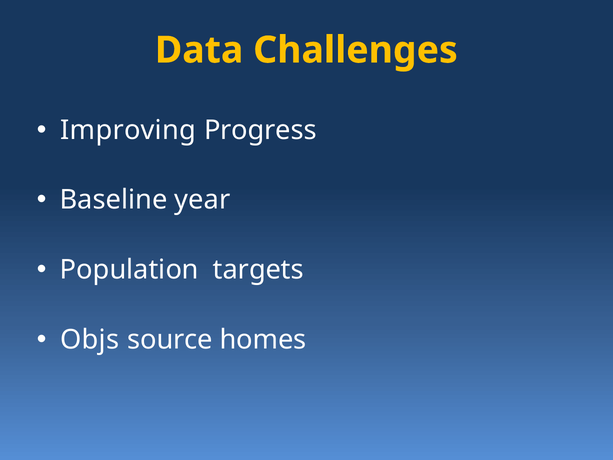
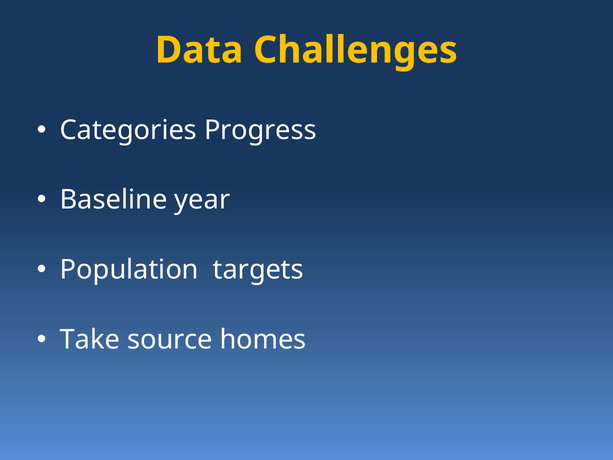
Improving: Improving -> Categories (128, 130)
Objs: Objs -> Take (90, 339)
